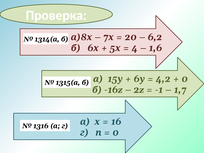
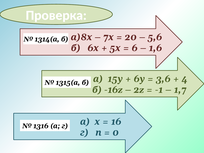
6,2: 6,2 -> 5,6 (155, 37)
4: 4 -> 6 (135, 48)
4,2: 4,2 -> 3,6 (163, 79)
0: 0 -> 4 (185, 79)
